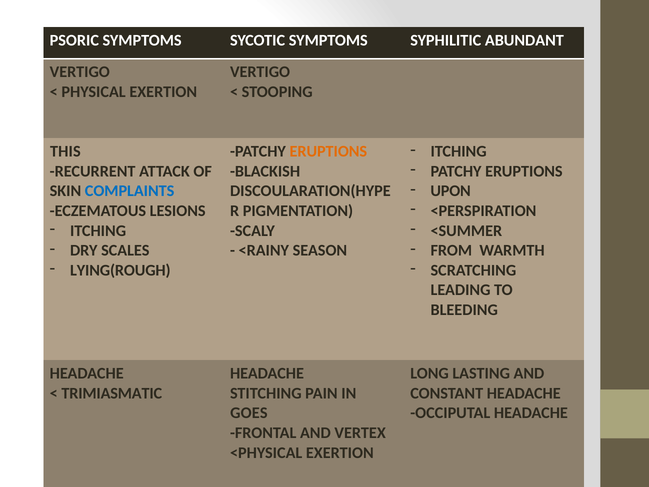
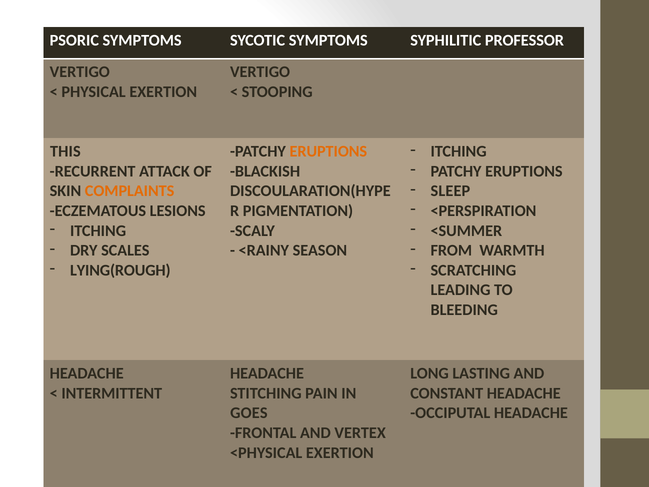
ABUNDANT: ABUNDANT -> PROFESSOR (524, 40)
UPON: UPON -> SLEEP (450, 191)
COMPLAINTS colour: blue -> orange (130, 191)
TRIMIASMATIC: TRIMIASMATIC -> INTERMITTENT (112, 393)
